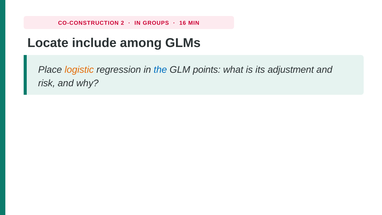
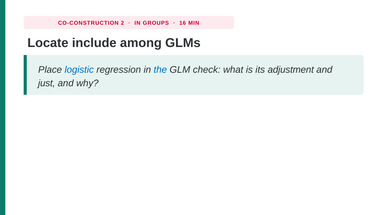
logistic colour: orange -> blue (79, 70)
points: points -> check (207, 70)
risk: risk -> just (47, 83)
